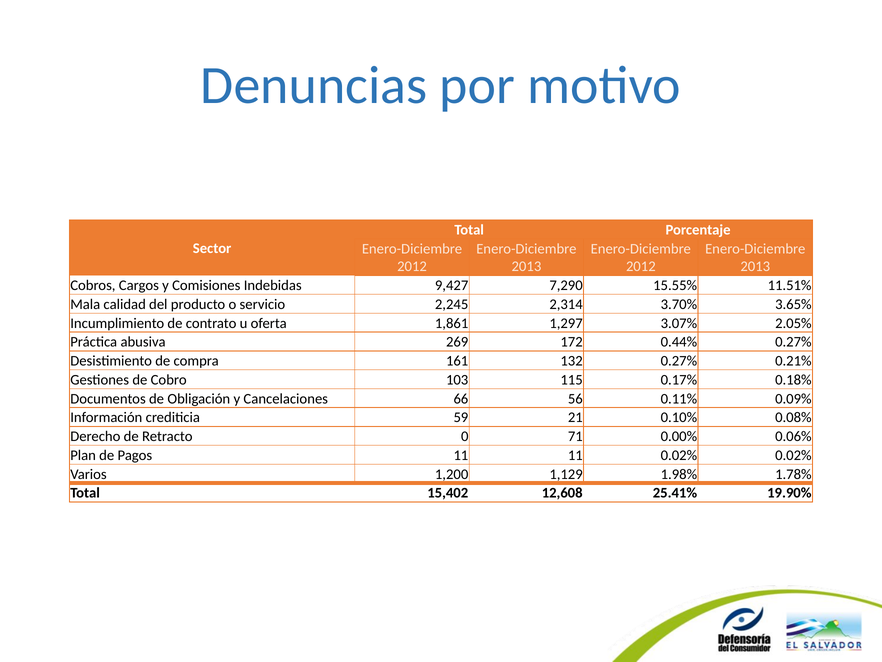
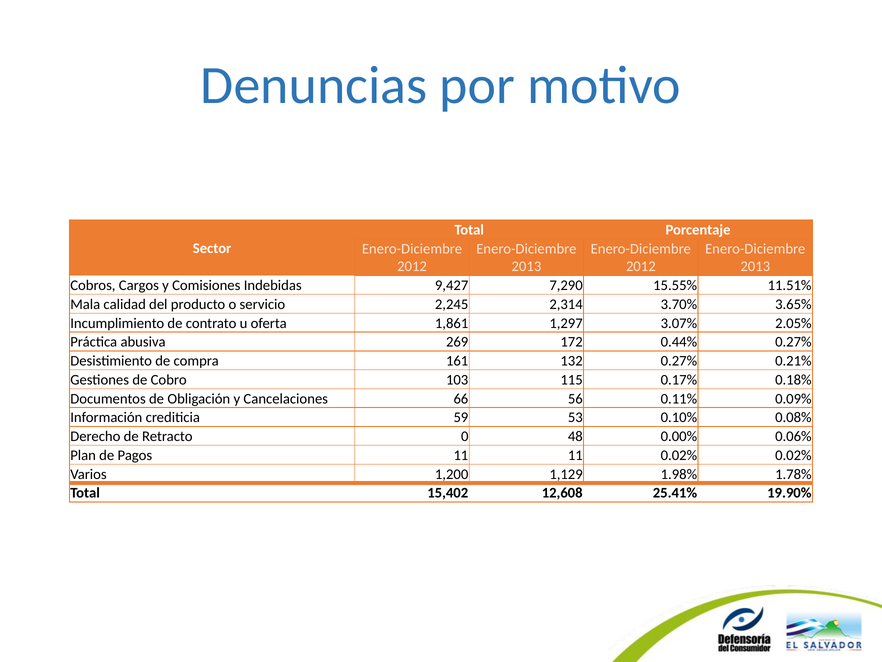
21: 21 -> 53 (575, 417)
71: 71 -> 48 (575, 436)
